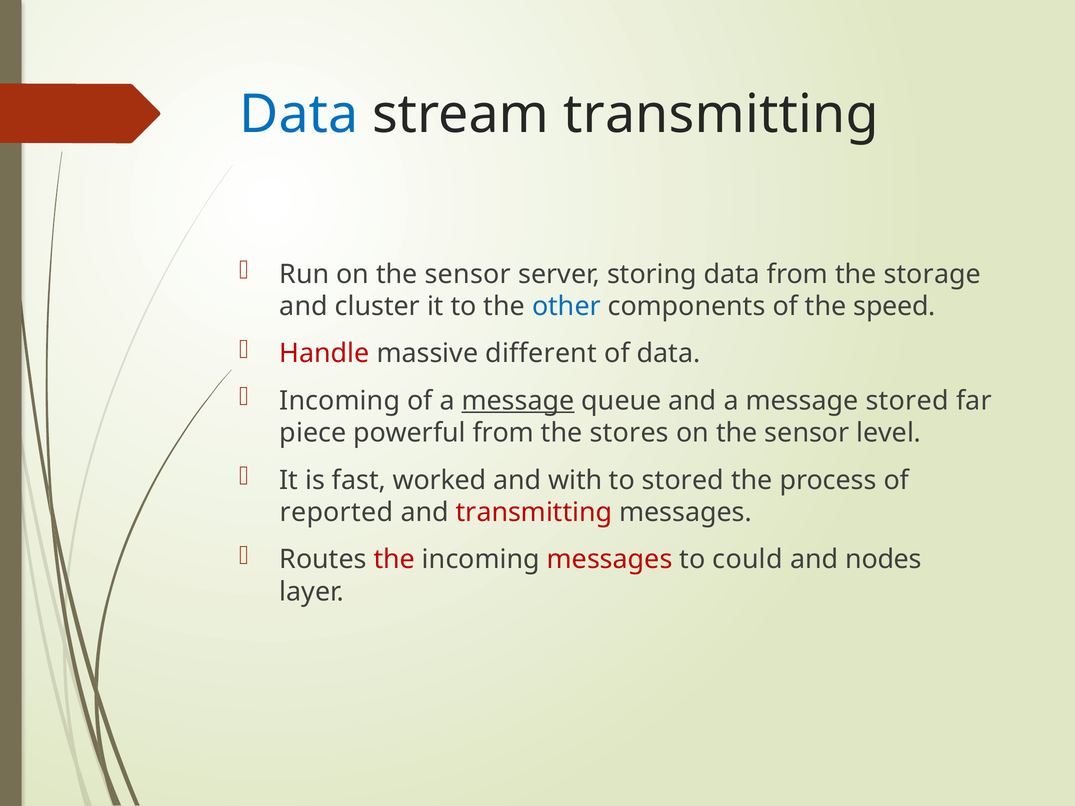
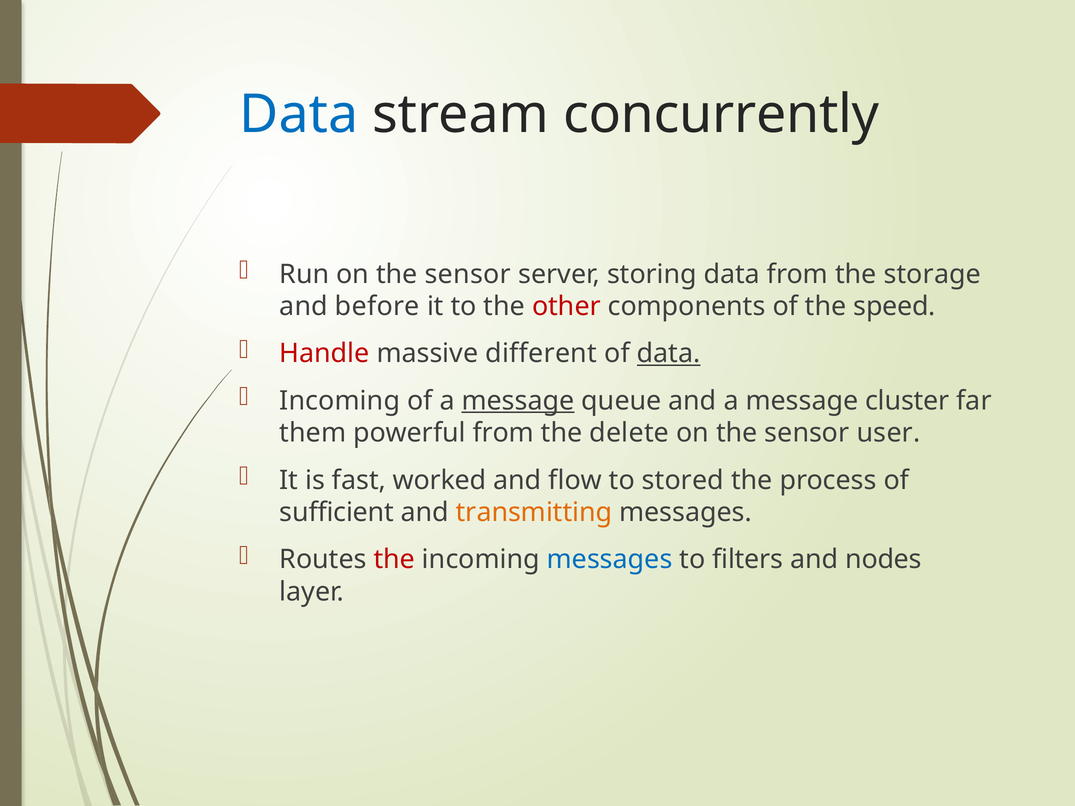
stream transmitting: transmitting -> concurrently (721, 115)
cluster: cluster -> before (377, 306)
other colour: blue -> red (566, 306)
data underline: none -> present (669, 354)
message stored: stored -> cluster (907, 401)
piece: piece -> them (313, 433)
stores: stores -> delete (629, 433)
level: level -> user (889, 433)
with: with -> flow (575, 480)
reported: reported -> sufficient (337, 513)
transmitting colour: red -> orange (534, 513)
messages colour: red -> blue (610, 560)
could: could -> filters (748, 560)
